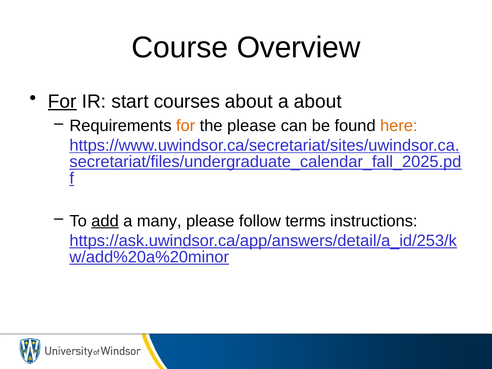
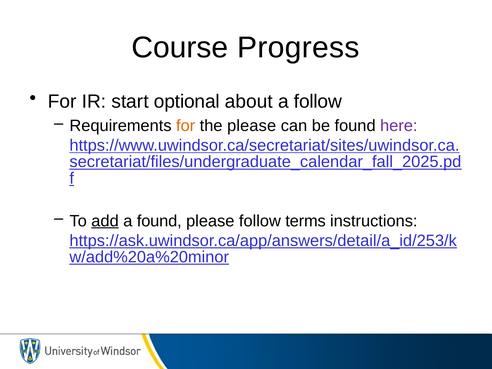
Overview: Overview -> Progress (298, 48)
For underline: present -> none (62, 101)
courses: courses -> optional (187, 101)
a about: about -> follow (318, 101)
here colour: orange -> purple (399, 126)
a many: many -> found (159, 221)
